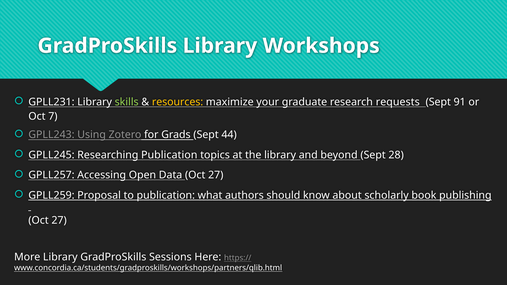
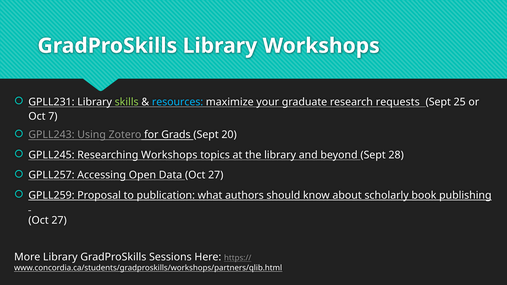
resources colour: yellow -> light blue (178, 102)
91: 91 -> 25 (460, 102)
44: 44 -> 20 (229, 135)
Researching Publication: Publication -> Workshops (169, 155)
